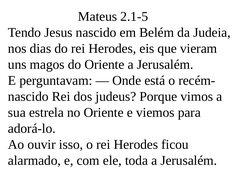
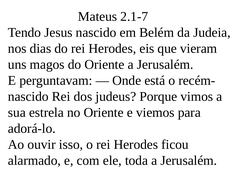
2.1-5: 2.1-5 -> 2.1-7 (134, 16)
